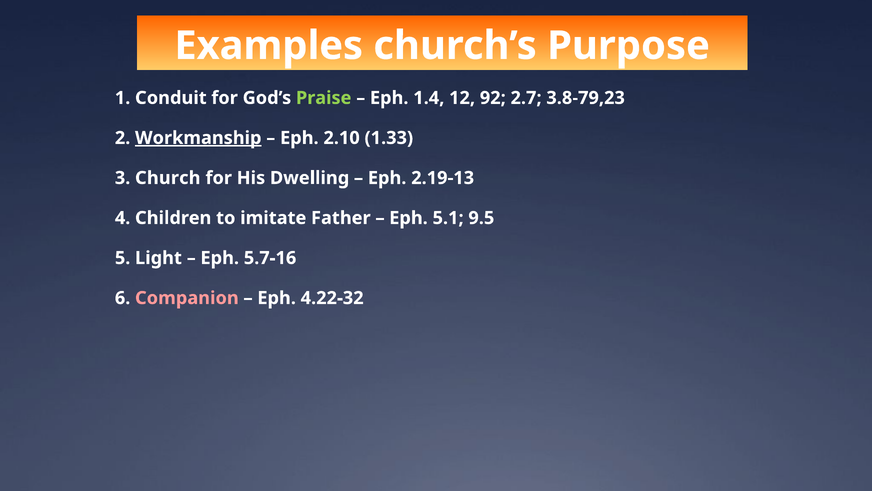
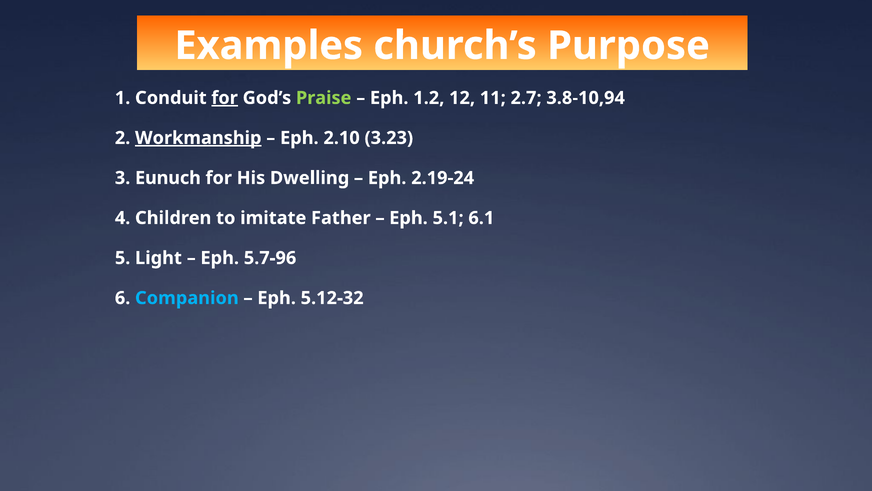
for underline: none -> present (225, 98)
1.4: 1.4 -> 1.2 (429, 98)
92: 92 -> 11 (493, 98)
3.8-79,23: 3.8-79,23 -> 3.8-10,94 (586, 98)
1.33: 1.33 -> 3.23 (389, 138)
Church: Church -> Eunuch (168, 178)
2.19-13: 2.19-13 -> 2.19-24 (443, 178)
9.5: 9.5 -> 6.1 (481, 218)
5.7-16: 5.7-16 -> 5.7-96 (270, 258)
Companion colour: pink -> light blue (187, 298)
4.22-32: 4.22-32 -> 5.12-32 (332, 298)
